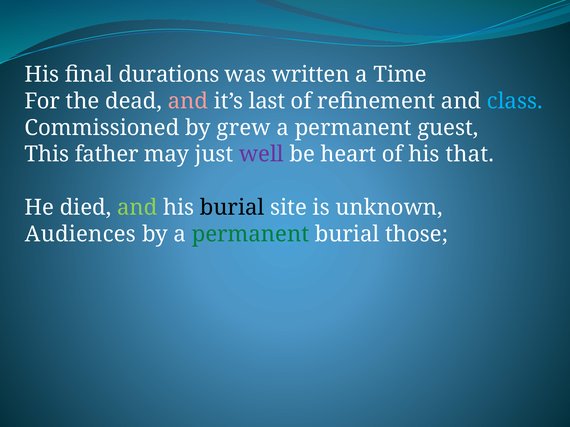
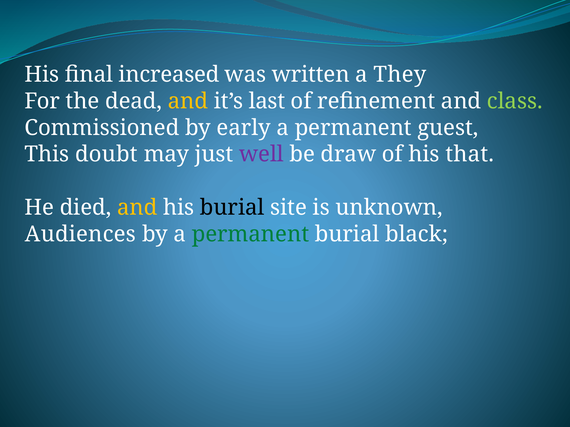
durations: durations -> increased (169, 75)
Time: Time -> They (400, 75)
and colour: pink -> yellow (188, 101)
class colour: light blue -> light green (515, 101)
grew: grew -> early (244, 128)
father: father -> doubt (106, 154)
heart: heart -> draw (348, 154)
and colour: light green -> yellow (137, 208)
those: those -> black (417, 234)
